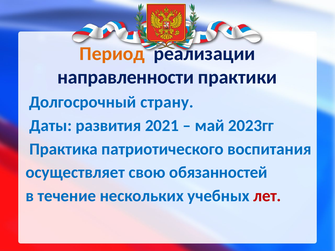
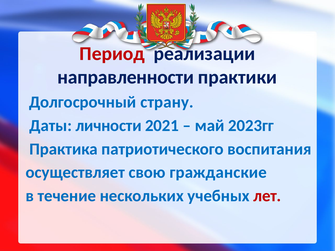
Период colour: orange -> red (112, 54)
развития: развития -> личности (109, 126)
обязанностей: обязанностей -> гражданские (218, 173)
